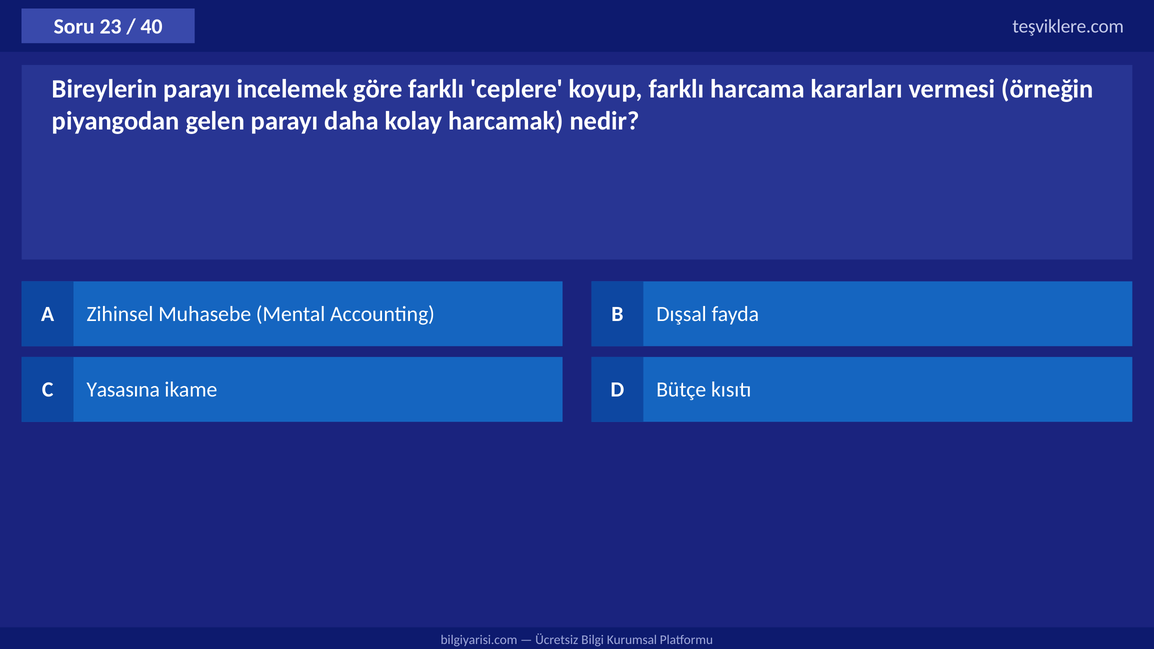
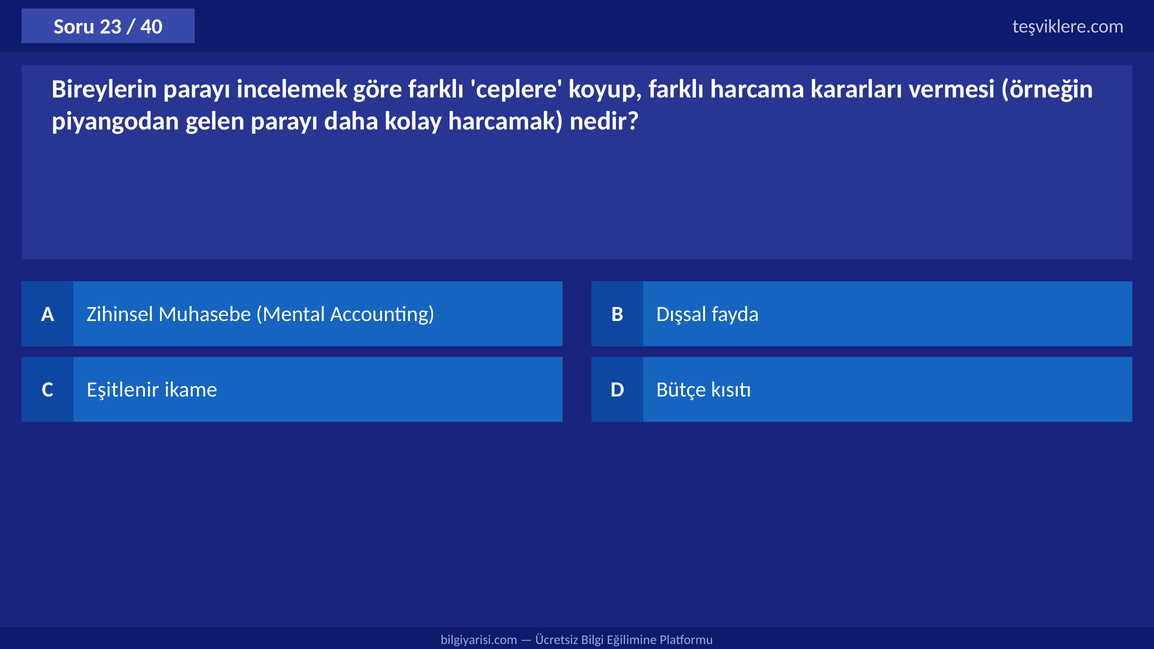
Yasasına: Yasasına -> Eşitlenir (123, 390)
Kurumsal: Kurumsal -> Eğilimine (632, 640)
